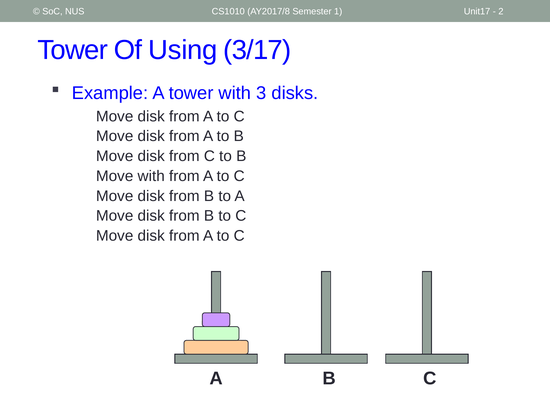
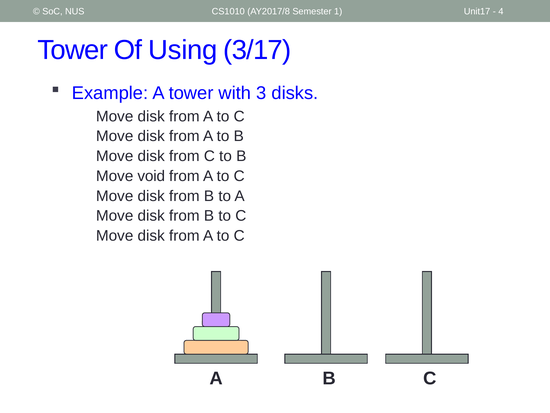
2: 2 -> 4 (501, 12)
Move with: with -> void (151, 176)
